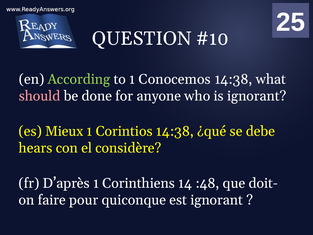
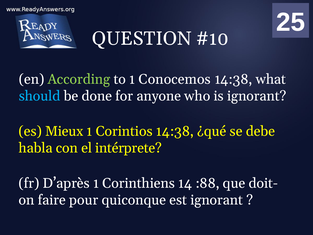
should colour: pink -> light blue (40, 96)
hears: hears -> habla (36, 148)
considère: considère -> intérprete (128, 148)
:48: :48 -> :88 (207, 183)
